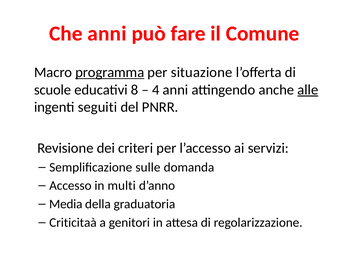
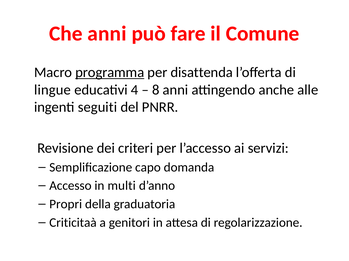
situazione: situazione -> disattenda (202, 73)
scuole: scuole -> lingue (52, 90)
8: 8 -> 4 (135, 90)
4: 4 -> 8 (156, 90)
alle underline: present -> none (308, 90)
sulle: sulle -> capo (148, 168)
Media: Media -> Propri (66, 205)
